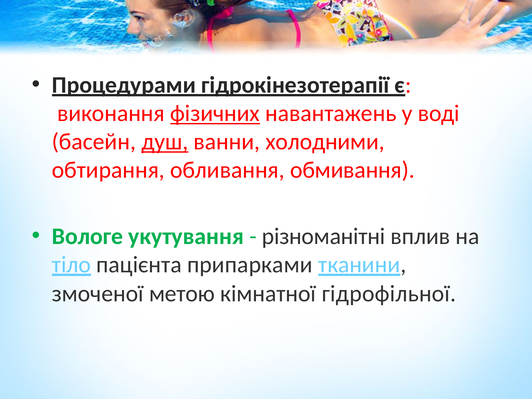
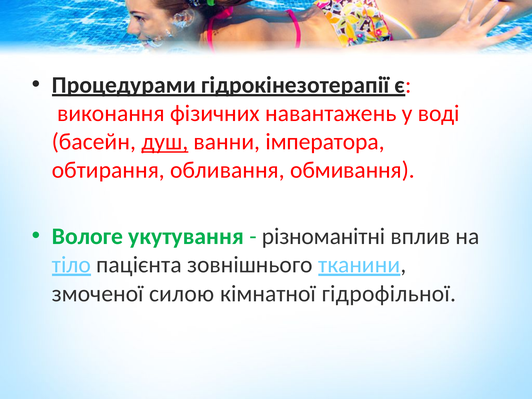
фізичних underline: present -> none (215, 113)
холодними: холодними -> імператора (325, 142)
припарками: припарками -> зовнішнього (250, 265)
метою: метою -> силою (182, 294)
